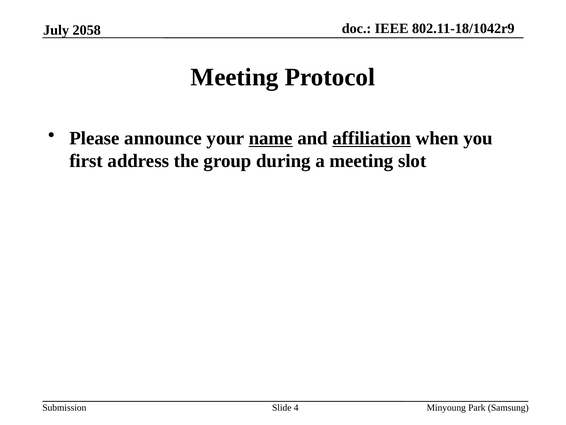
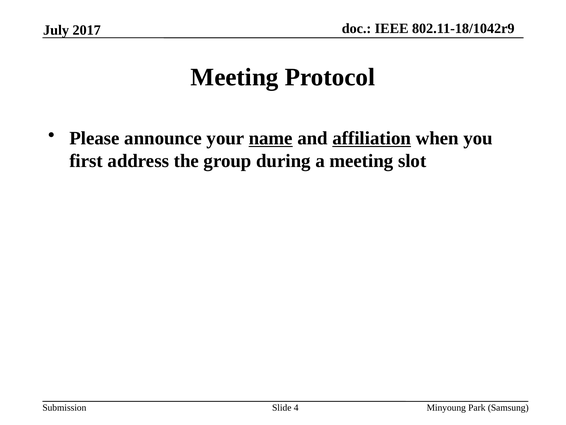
2058: 2058 -> 2017 (87, 30)
